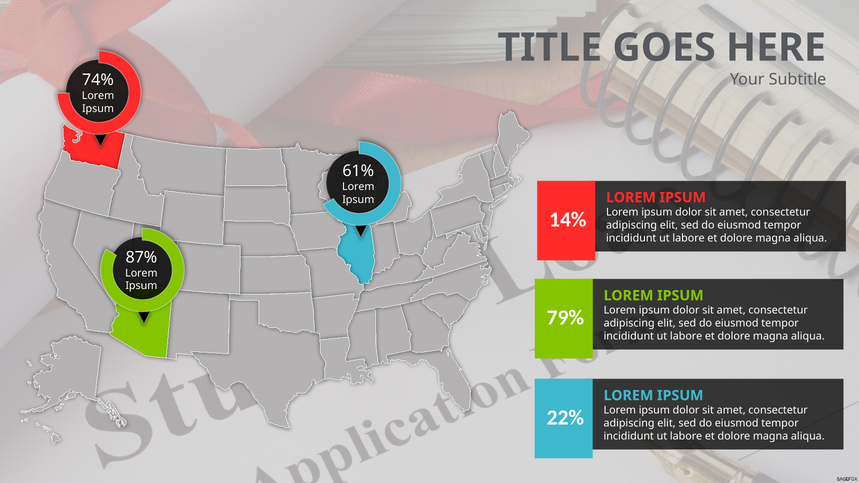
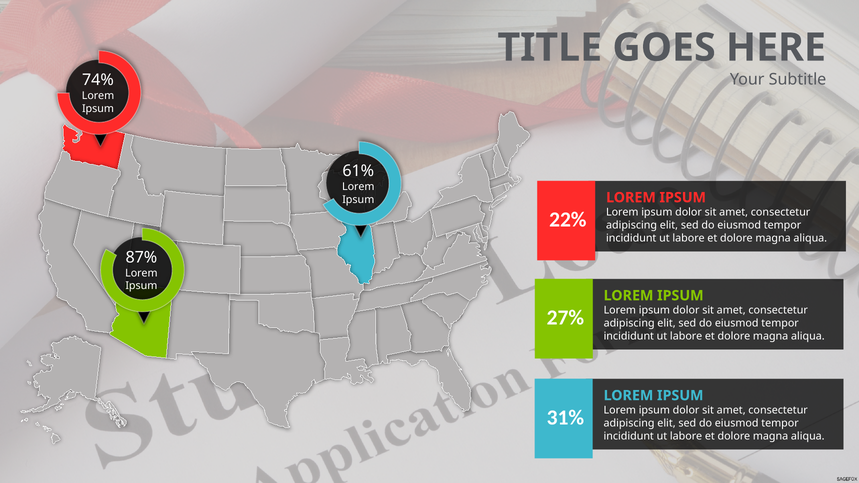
14%: 14% -> 22% (568, 220)
79%: 79% -> 27% (565, 318)
22%: 22% -> 31% (565, 418)
